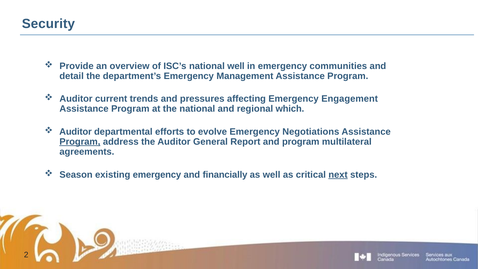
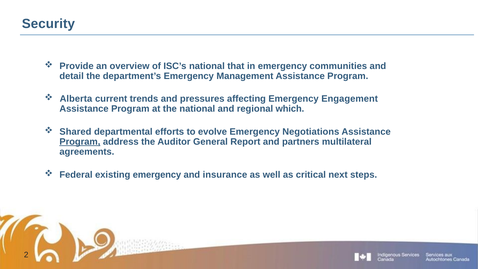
national well: well -> that (236, 66)
Auditor: Auditor -> Alberta (76, 99)
Auditor: Auditor -> Shared (75, 132)
and program: program -> partners (301, 142)
Season: Season -> Federal (76, 175)
financially: financially -> insurance (225, 175)
next underline: present -> none (338, 175)
